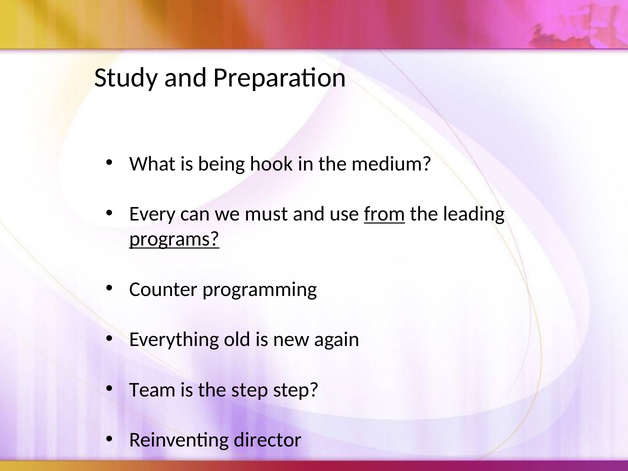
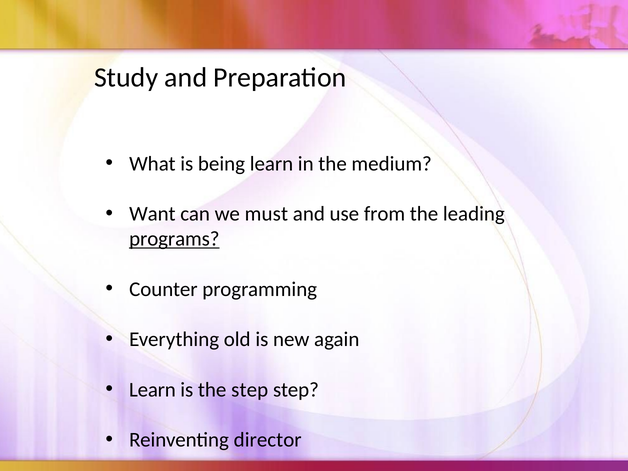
being hook: hook -> learn (271, 164)
Every: Every -> Want (152, 214)
from underline: present -> none (385, 214)
Team: Team -> Learn (152, 390)
